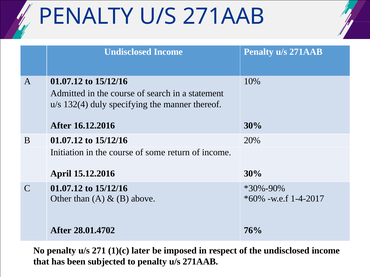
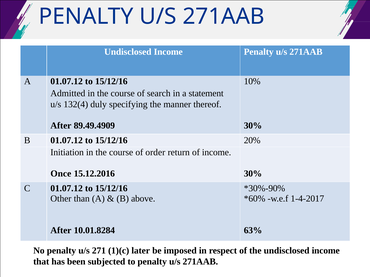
16.12.2016: 16.12.2016 -> 89.49.4909 (94, 126)
some: some -> order (155, 153)
April: April -> Once (61, 174)
28.01.4702: 28.01.4702 -> 10.01.8284 (94, 231)
76%: 76% -> 63% (253, 231)
